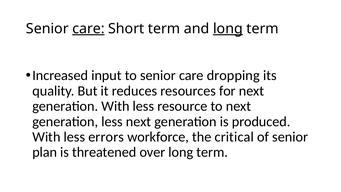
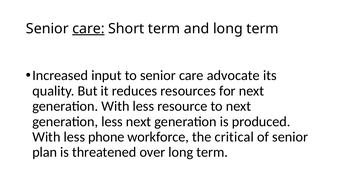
long underline: present -> none (228, 29)
dropping: dropping -> advocate (233, 75)
errors: errors -> phone (106, 137)
